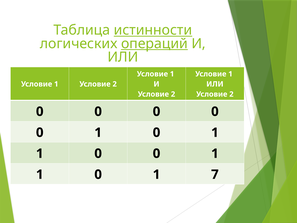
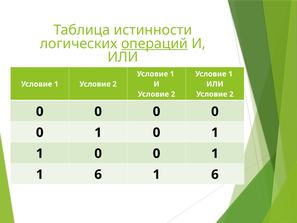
истинности underline: present -> none (153, 30)
0: 0 -> 6 (98, 174)
7: 7 -> 6 (215, 174)
